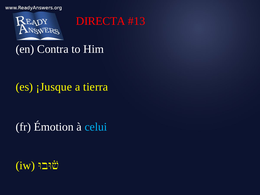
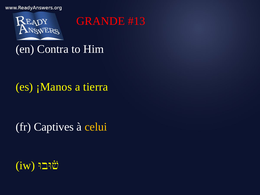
DIRECTA: DIRECTA -> GRANDE (101, 21)
¡Jusque: ¡Jusque -> ¡Manos (54, 87)
Émotion: Émotion -> Captives (54, 127)
celui colour: light blue -> yellow (96, 127)
